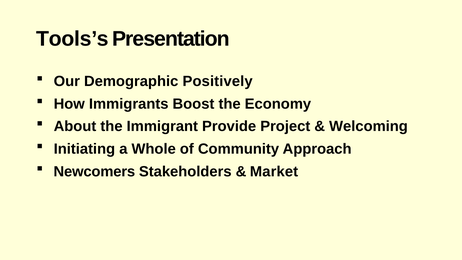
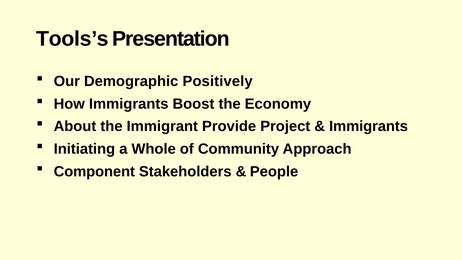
Welcoming: Welcoming -> Immigrants (369, 126)
Newcomers: Newcomers -> Component (94, 171)
Market: Market -> People (274, 171)
